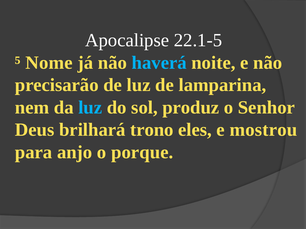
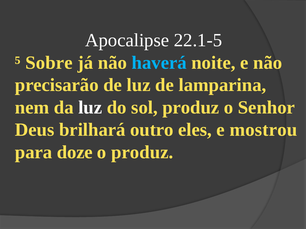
Nome: Nome -> Sobre (49, 63)
luz colour: light blue -> white (90, 108)
trono: trono -> outro (152, 130)
anjo: anjo -> doze (75, 152)
o porque: porque -> produz (142, 152)
